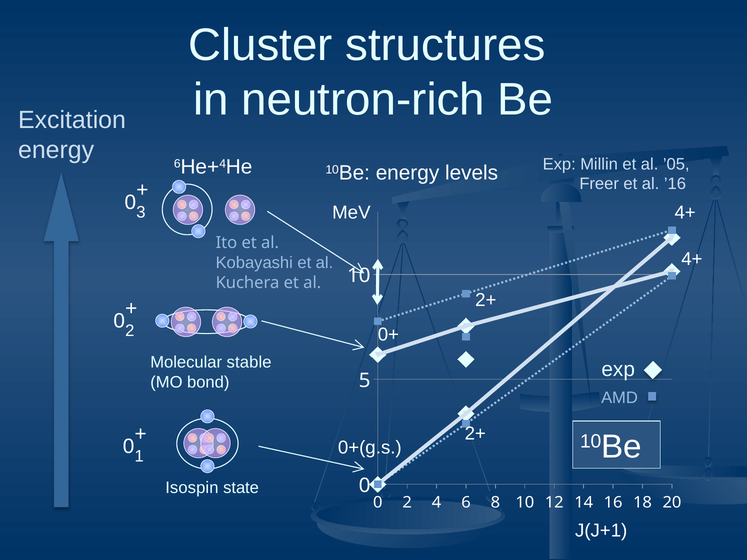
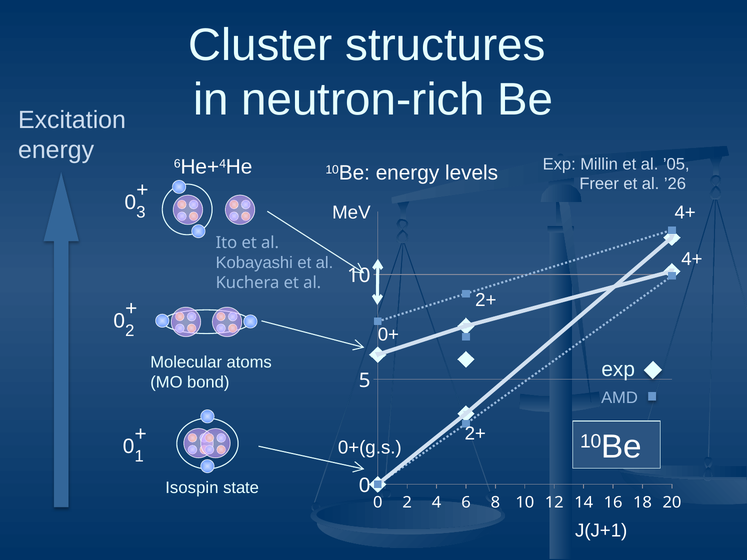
’16: ’16 -> ’26 (675, 184)
stable: stable -> atoms (249, 362)
